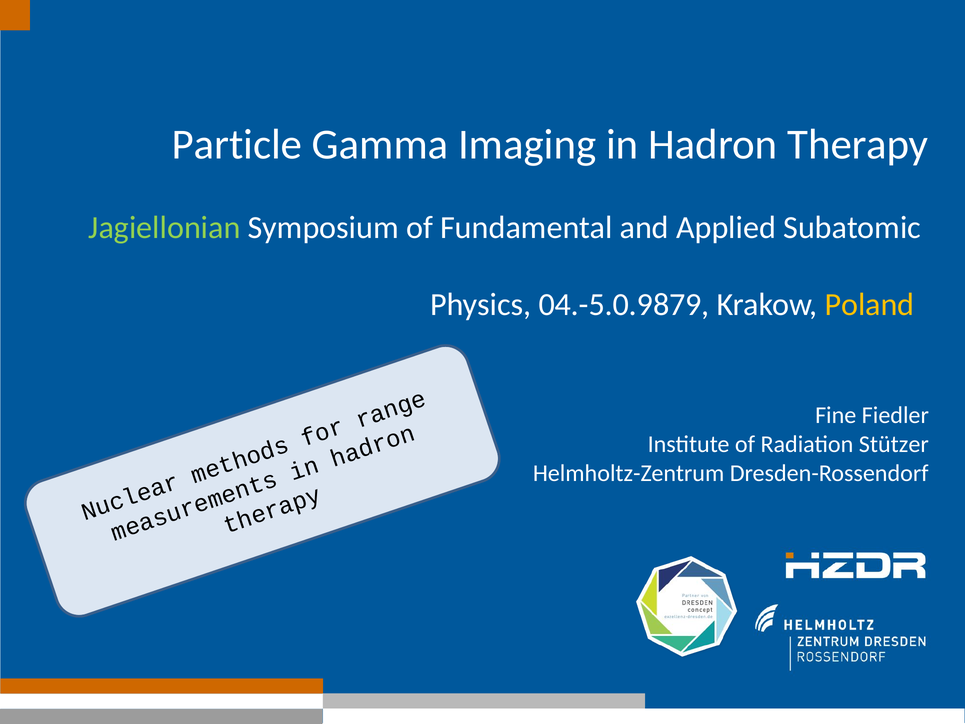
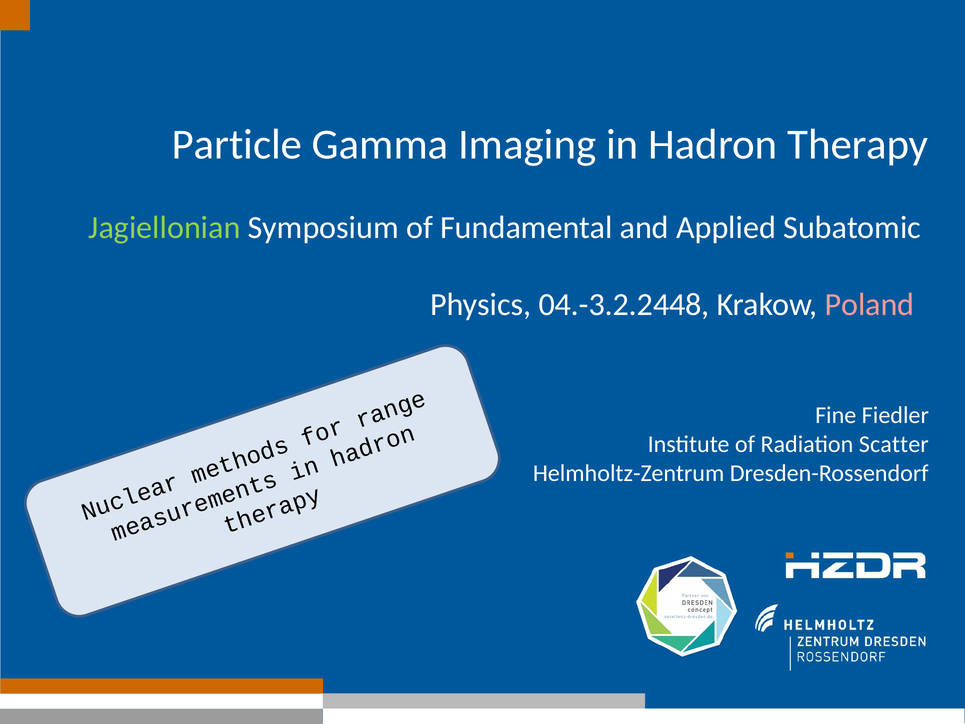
04.-5.0.9879: 04.-5.0.9879 -> 04.-3.2.2448 (624, 305)
Poland colour: yellow -> pink (869, 305)
Stützer: Stützer -> Scatter (894, 444)
